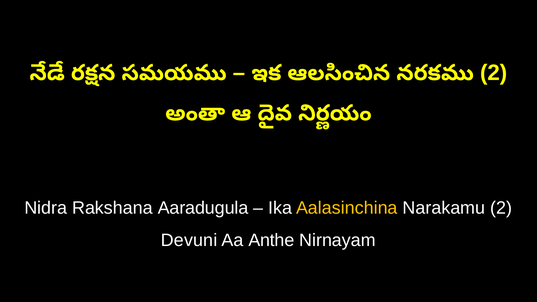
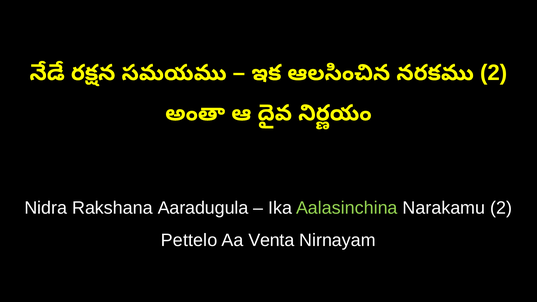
Aalasinchina colour: yellow -> light green (347, 208)
Devuni: Devuni -> Pettelo (189, 240)
Anthe: Anthe -> Venta (271, 240)
